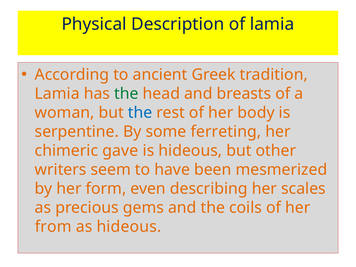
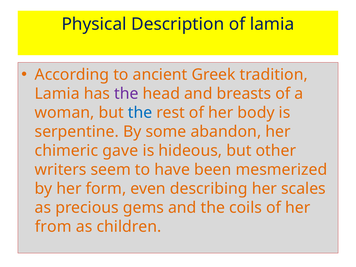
the colour: green -> purple (126, 94)
ferreting: ferreting -> abandon (226, 132)
as hideous: hideous -> children (129, 227)
